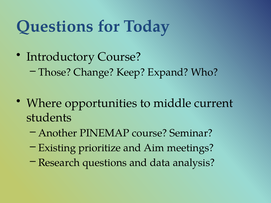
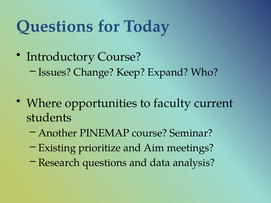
Those: Those -> Issues (55, 72)
middle: middle -> faculty (172, 103)
